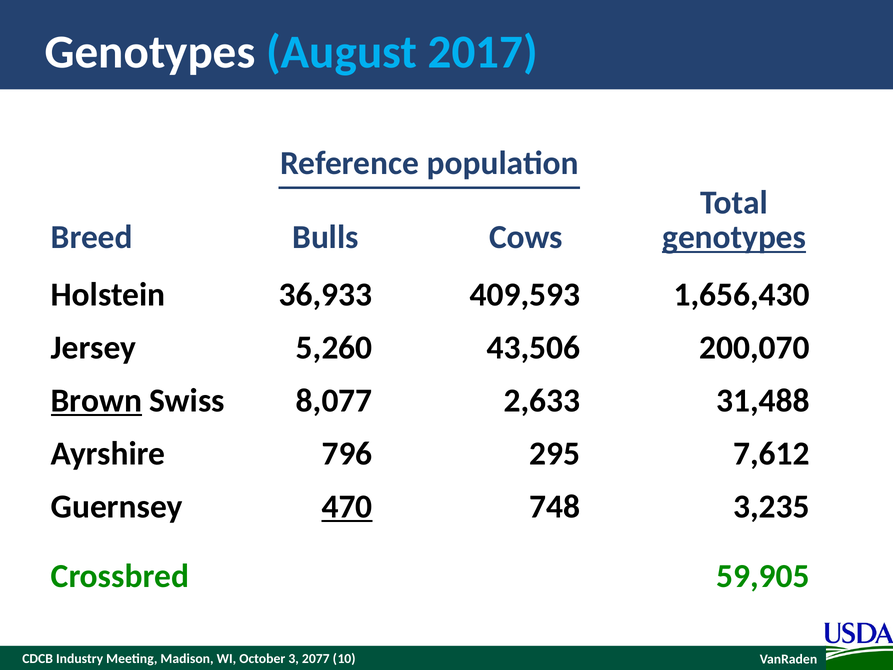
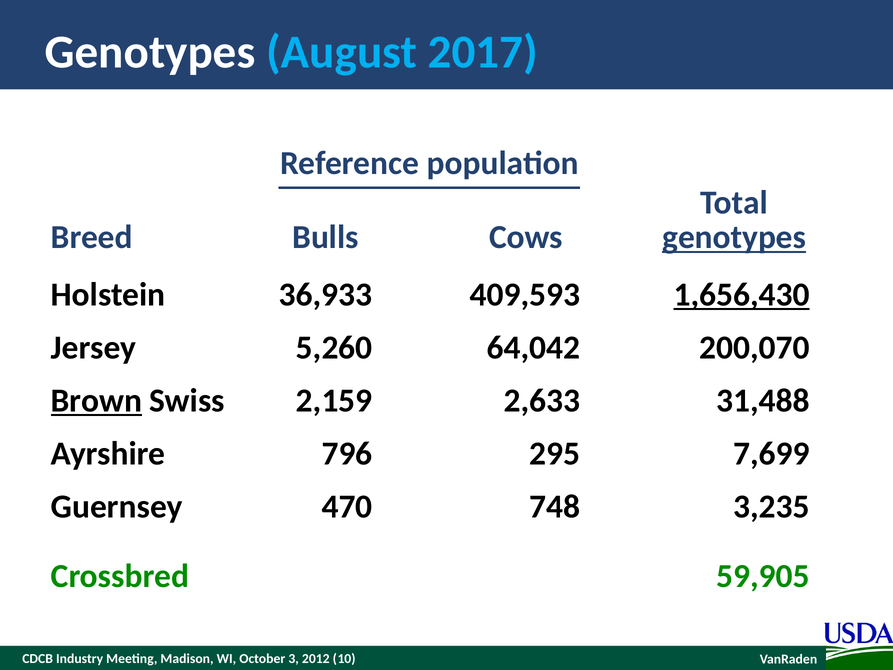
1,656,430 underline: none -> present (742, 295)
43,506: 43,506 -> 64,042 (533, 348)
8,077: 8,077 -> 2,159 (334, 401)
7,612: 7,612 -> 7,699 (771, 453)
470 underline: present -> none (347, 506)
2077: 2077 -> 2012 (316, 658)
